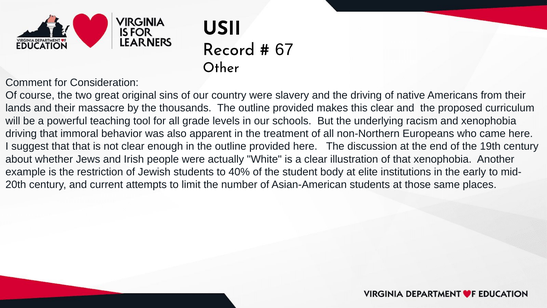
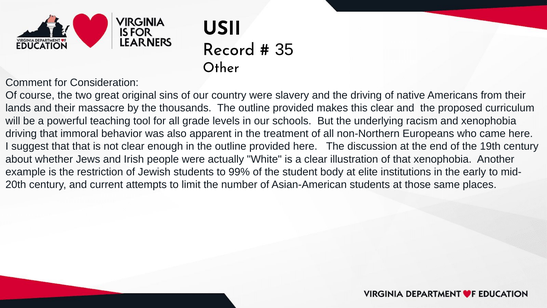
67: 67 -> 35 (284, 49)
40%: 40% -> 99% (239, 172)
